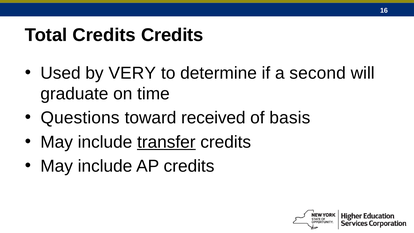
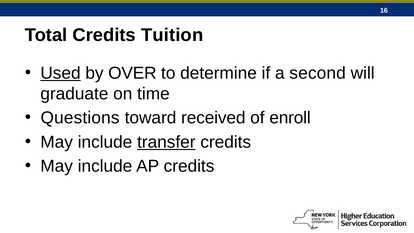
Credits Credits: Credits -> Tuition (172, 35)
Used underline: none -> present (60, 73)
VERY: VERY -> OVER (132, 73)
basis: basis -> enroll (290, 118)
